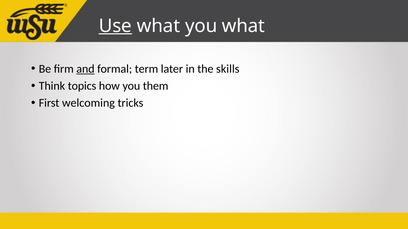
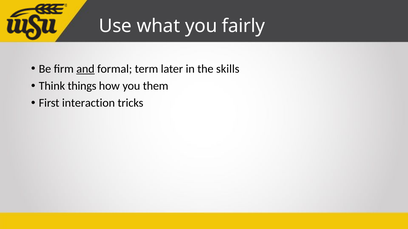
Use underline: present -> none (115, 26)
you what: what -> fairly (243, 26)
topics: topics -> things (82, 86)
welcoming: welcoming -> interaction (89, 103)
